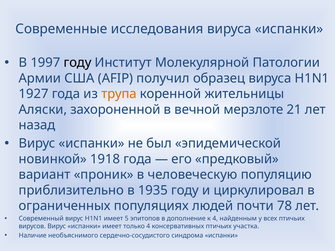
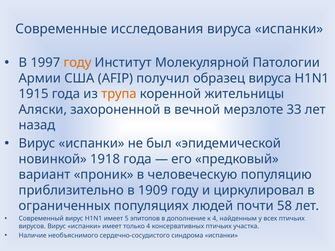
году colour: black -> orange (78, 63)
1927: 1927 -> 1915 (34, 94)
21: 21 -> 33 (294, 110)
1935: 1935 -> 1909 (153, 191)
78: 78 -> 58 (285, 206)
